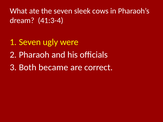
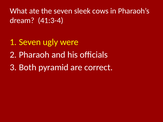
became: became -> pyramid (53, 68)
